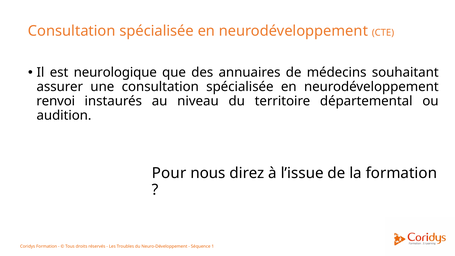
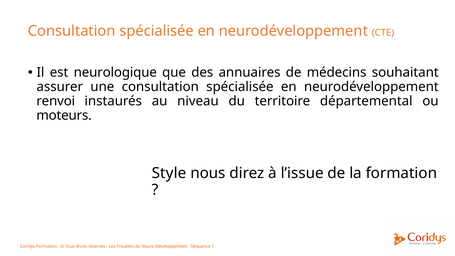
audition: audition -> moteurs (64, 115)
Pour: Pour -> Style (169, 173)
